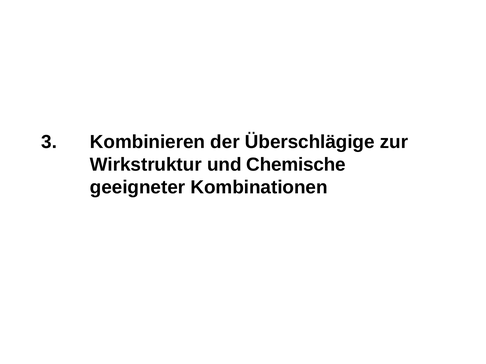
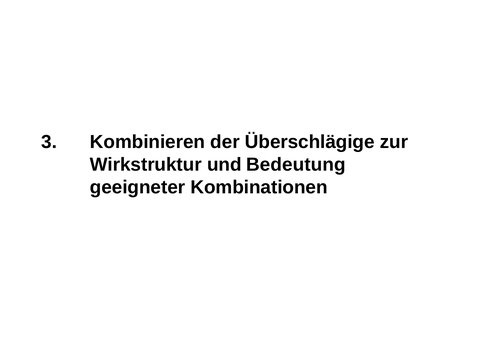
Chemische: Chemische -> Bedeutung (296, 165)
